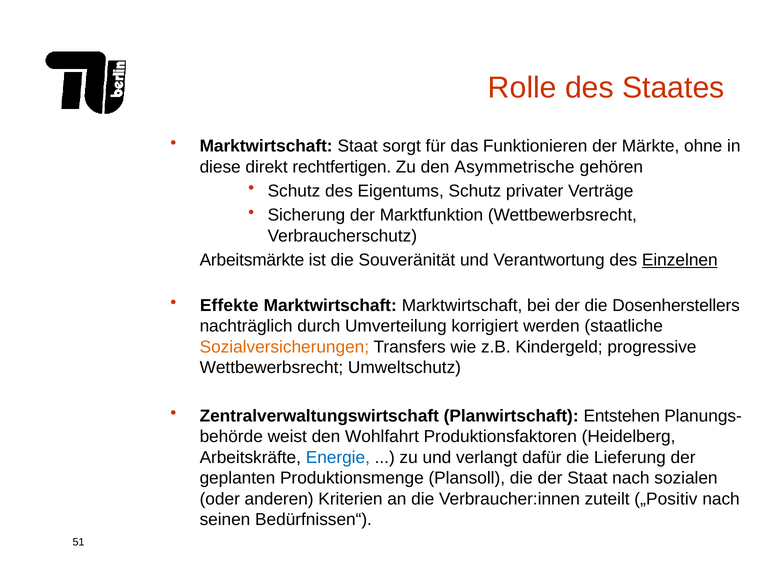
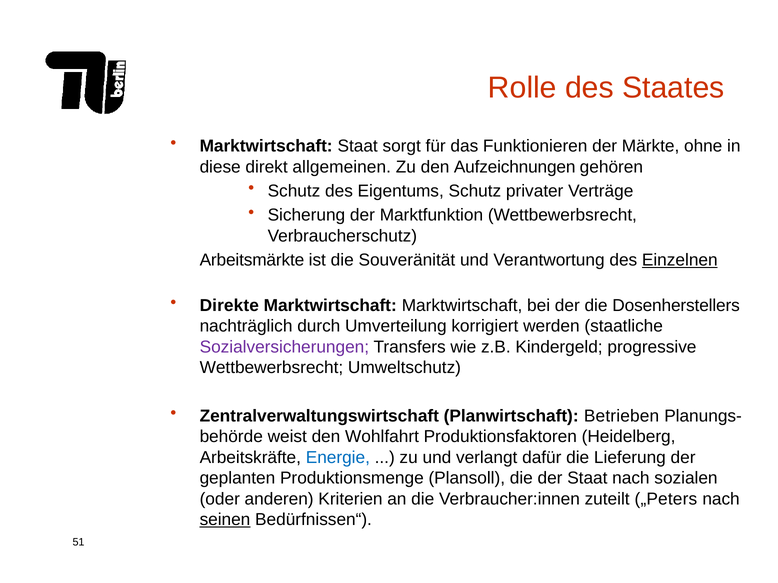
rechtfertigen: rechtfertigen -> allgemeinen (342, 167)
Asymmetrische: Asymmetrische -> Aufzeichnungen (515, 167)
Effekte: Effekte -> Direkte (229, 306)
Sozialversicherungen colour: orange -> purple (284, 347)
Entstehen: Entstehen -> Betrieben (622, 416)
„Positiv: „Positiv -> „Peters (666, 499)
seinen underline: none -> present (225, 520)
